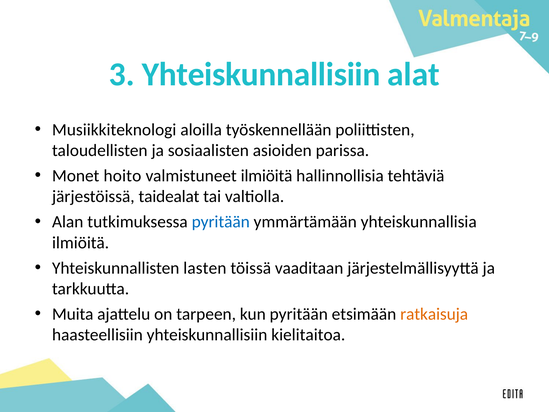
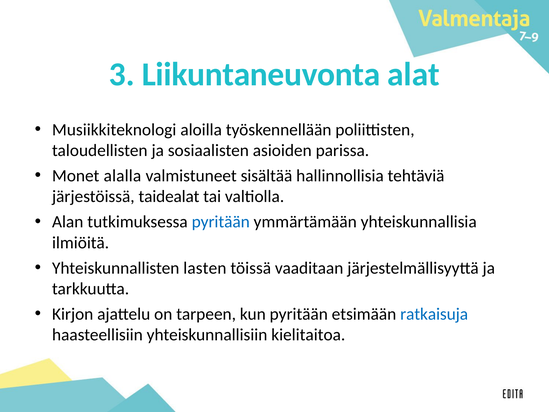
3 Yhteiskunnallisiin: Yhteiskunnallisiin -> Liikuntaneuvonta (261, 74)
hoito: hoito -> alalla (122, 176)
valmistuneet ilmiöitä: ilmiöitä -> sisältää (267, 176)
Muita: Muita -> Kirjon (73, 314)
ratkaisuja colour: orange -> blue (434, 314)
